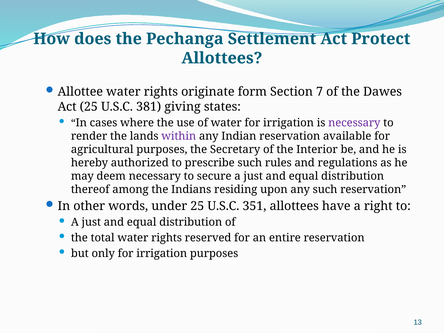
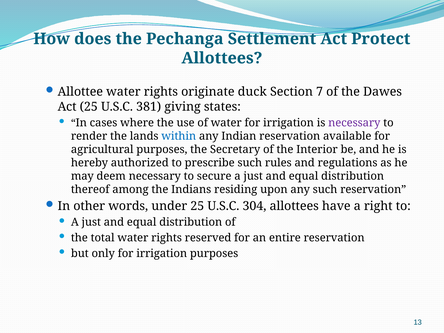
form: form -> duck (252, 92)
within colour: purple -> blue (179, 136)
351: 351 -> 304 (254, 206)
